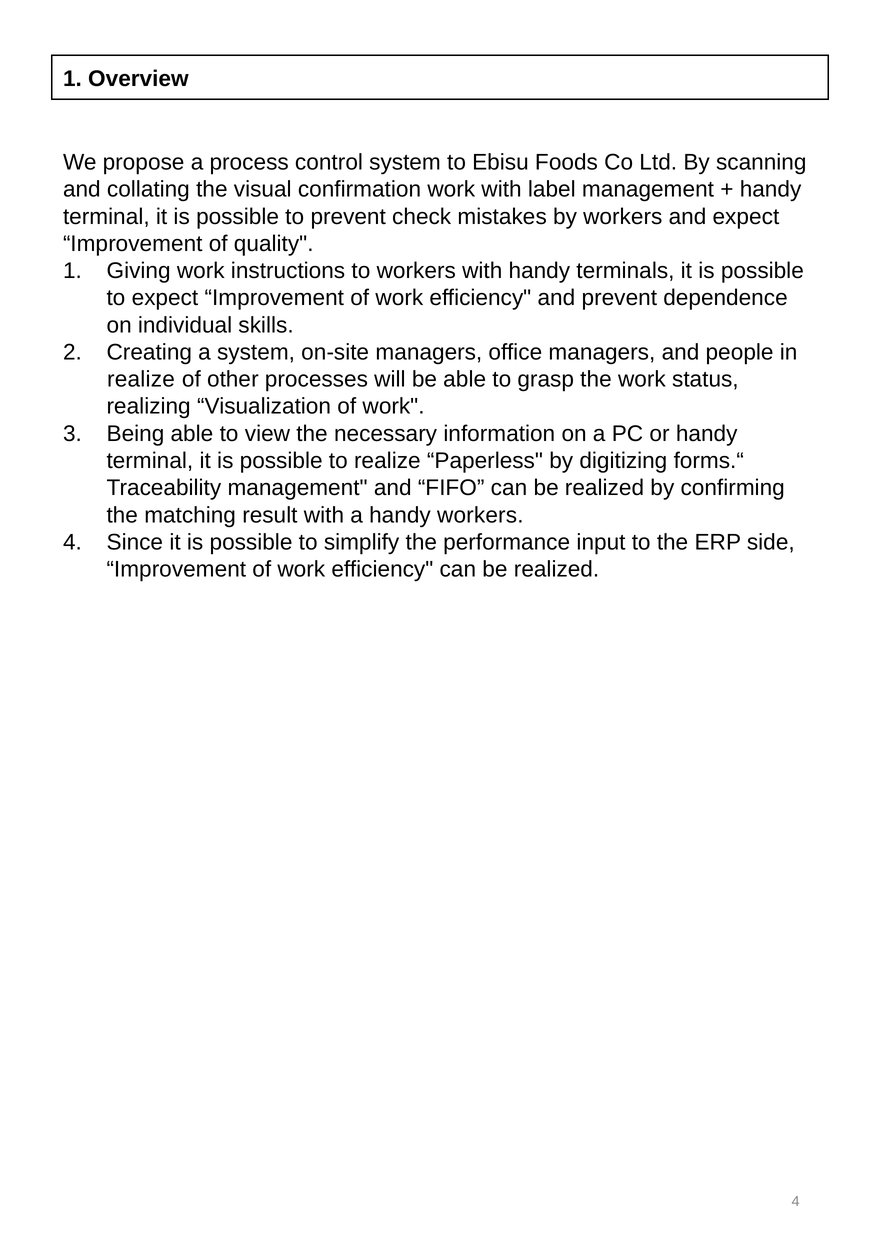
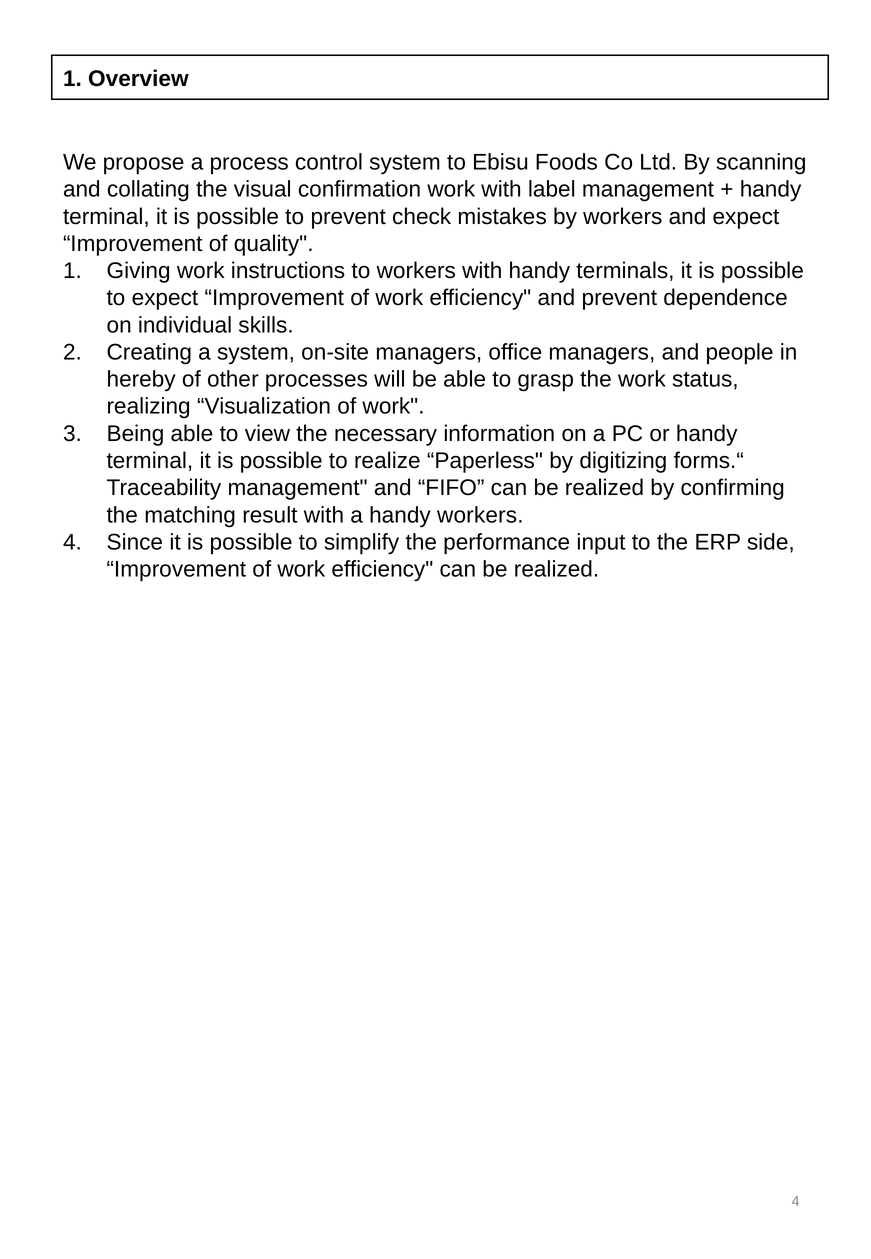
realize: realize -> hereby (141, 379)
